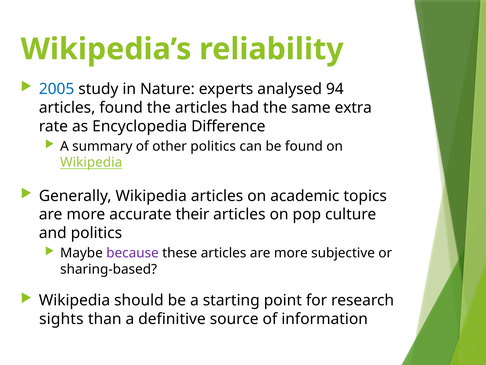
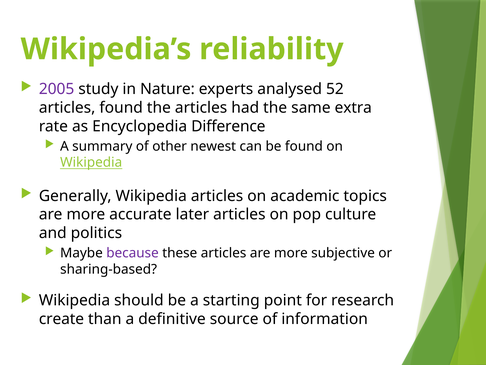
2005 colour: blue -> purple (57, 89)
94: 94 -> 52 (335, 89)
other politics: politics -> newest (213, 146)
their: their -> later (192, 214)
sights: sights -> create (61, 319)
